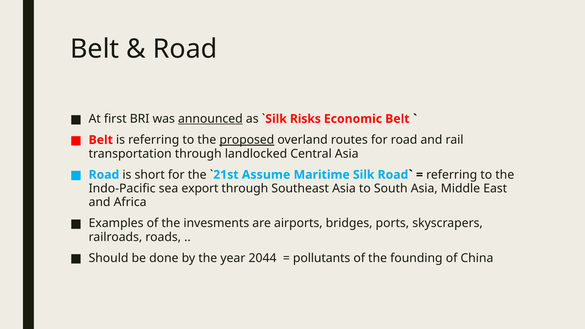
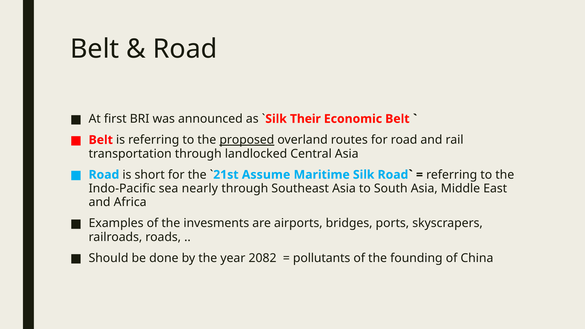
announced underline: present -> none (210, 119)
Risks: Risks -> Their (305, 119)
export: export -> nearly (200, 189)
2044: 2044 -> 2082 (263, 258)
